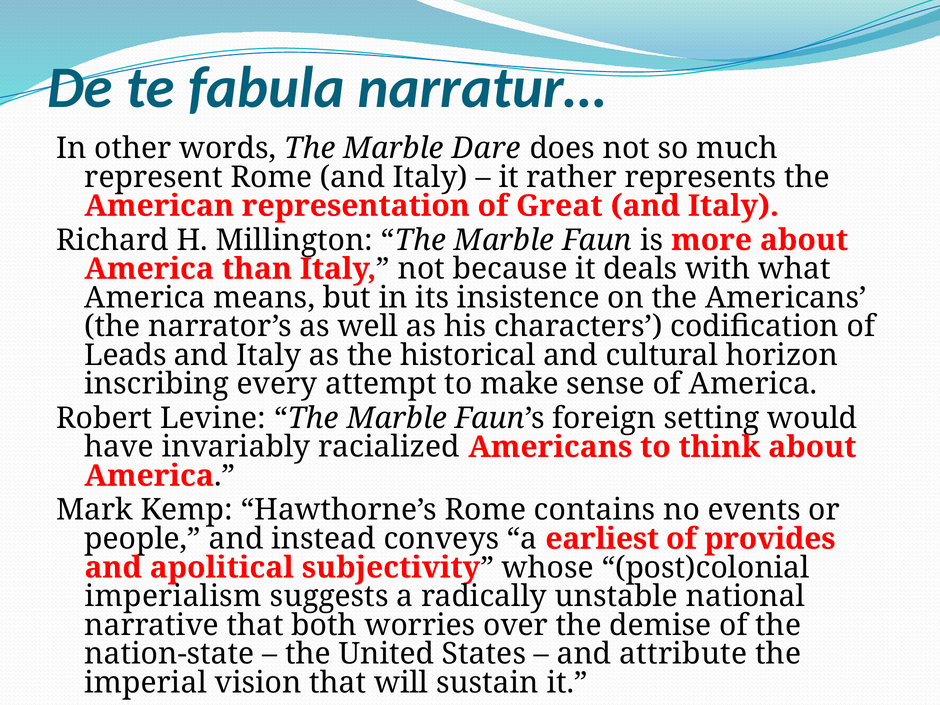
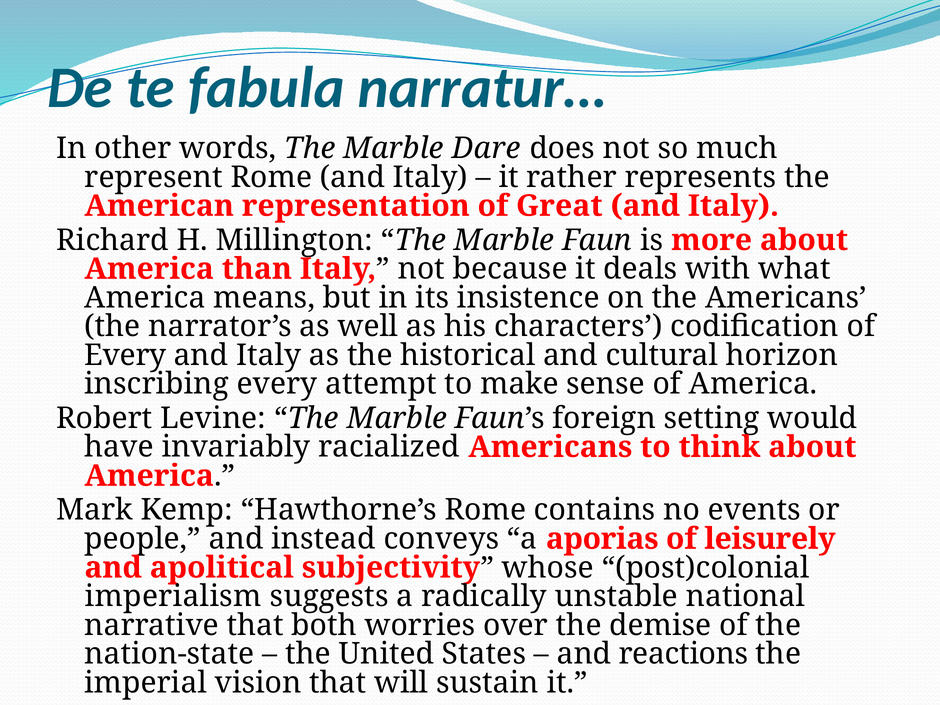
Leads: Leads -> Every (125, 355)
earliest: earliest -> aporias (602, 539)
provides: provides -> leisurely (770, 539)
attribute: attribute -> reactions (684, 654)
